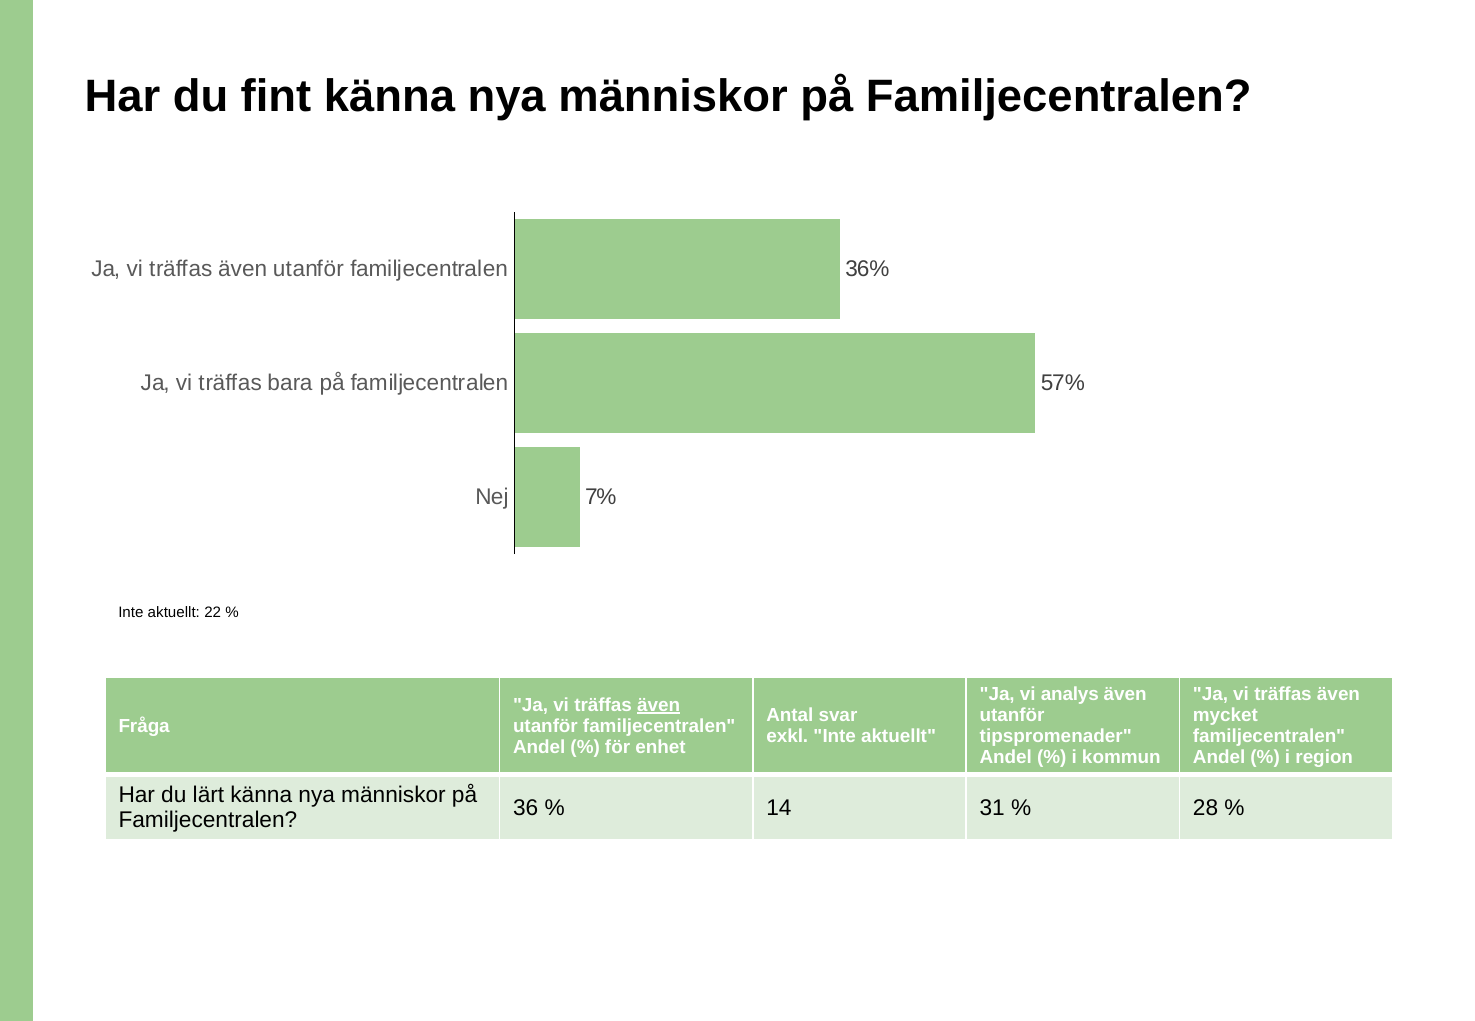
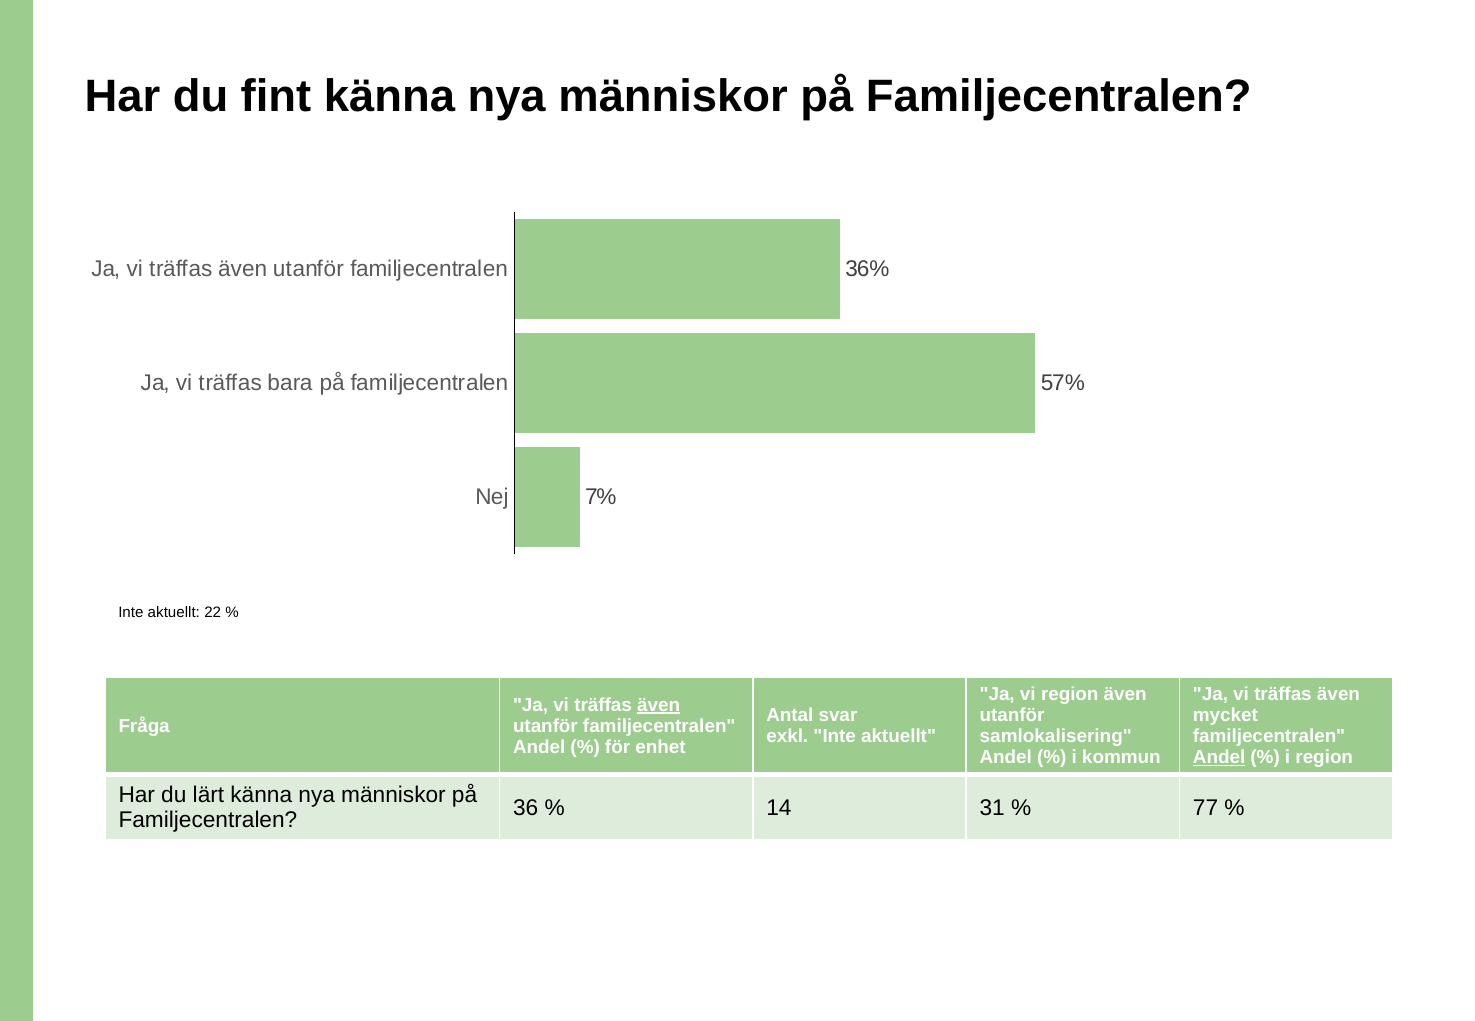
vi analys: analys -> region (1070, 694)
tipspromenader: tipspromenader -> samlokalisering (1056, 737)
Andel underline: none -> present (1219, 758)
28: 28 -> 77 (1206, 808)
